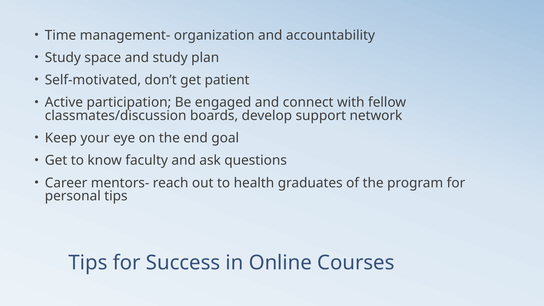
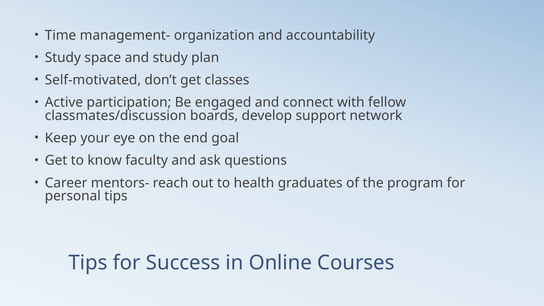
patient: patient -> classes (227, 80)
